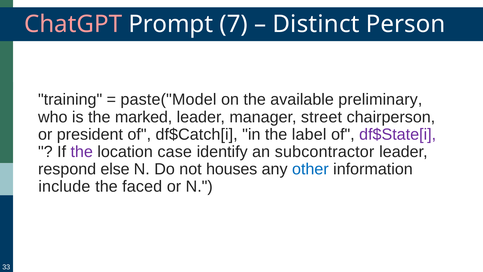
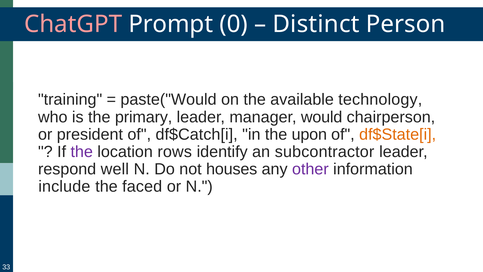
7: 7 -> 0 (234, 24)
paste("Model: paste("Model -> paste("Would (169, 100)
preliminary: preliminary -> technology (380, 100)
marked: marked -> primary (144, 117)
street: street -> would (322, 117)
label: label -> upon (309, 134)
df$State[i colour: purple -> orange (398, 134)
case: case -> rows (175, 152)
else: else -> well (115, 169)
other colour: blue -> purple (310, 169)
